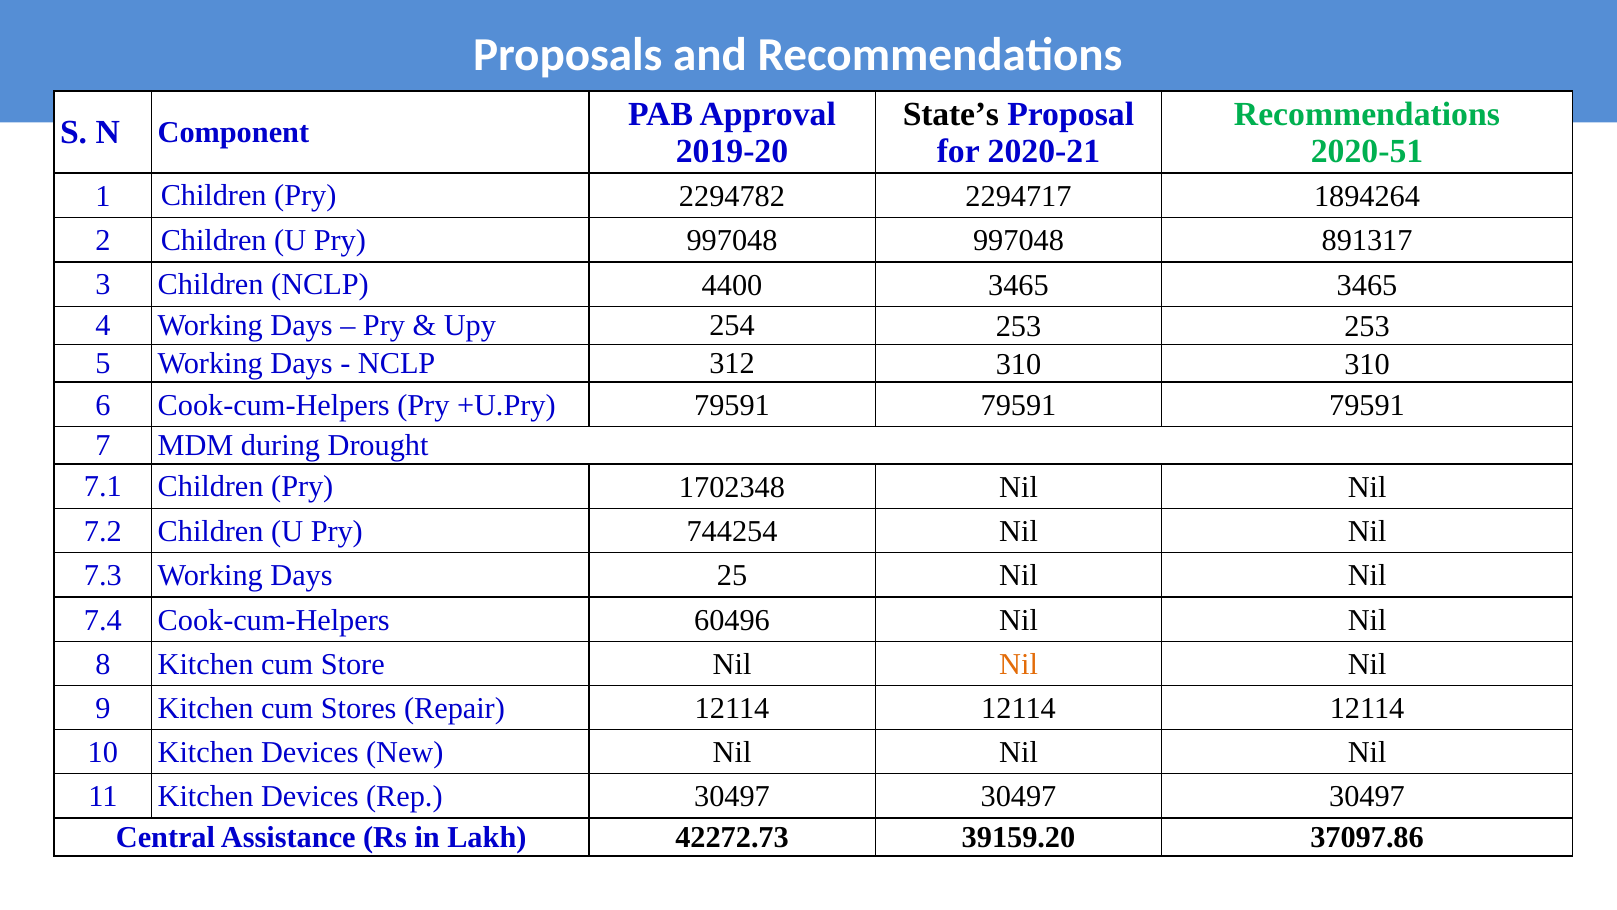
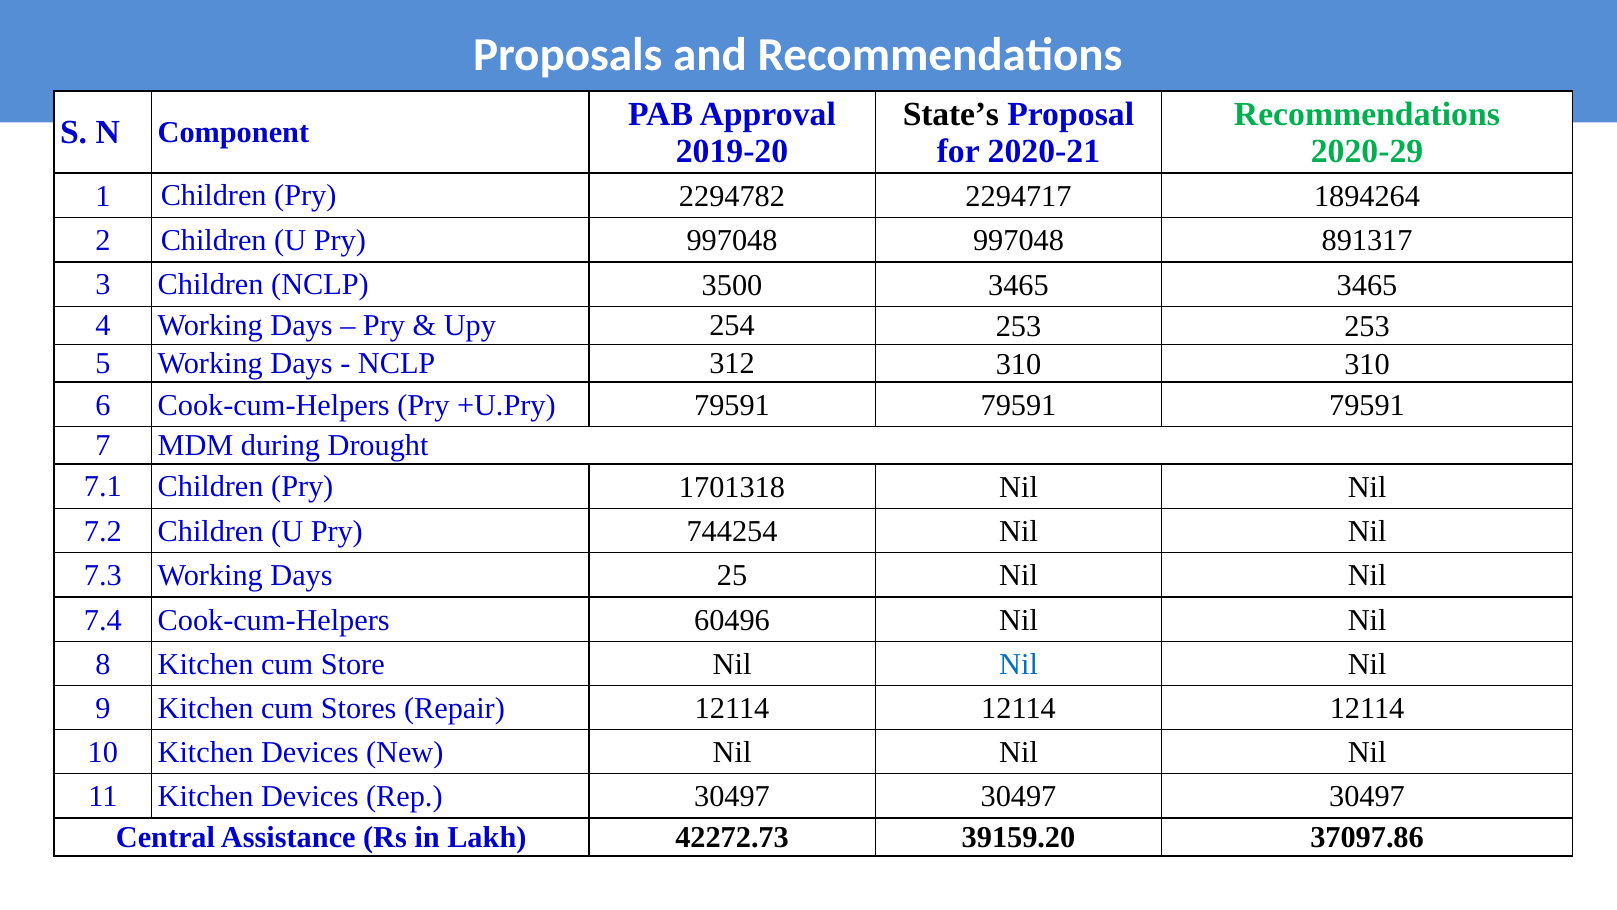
2020-51: 2020-51 -> 2020-29 (1367, 151)
4400: 4400 -> 3500 (732, 285)
1702348: 1702348 -> 1701318 (732, 487)
Nil colour: orange -> blue (1019, 664)
